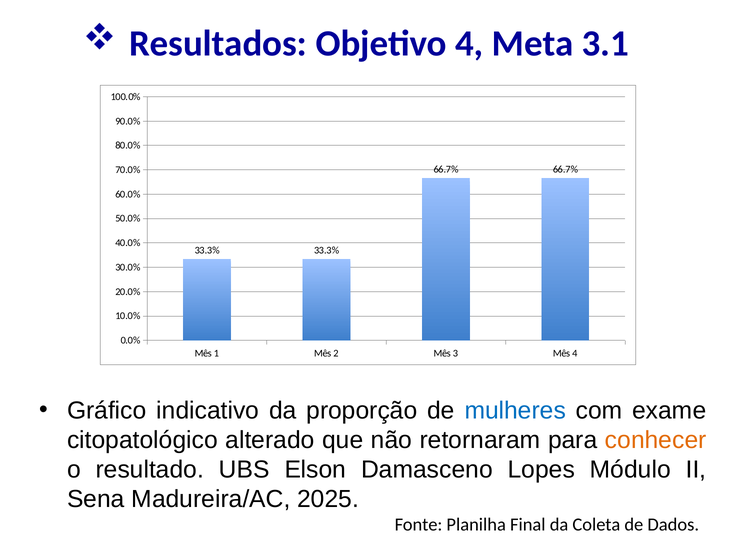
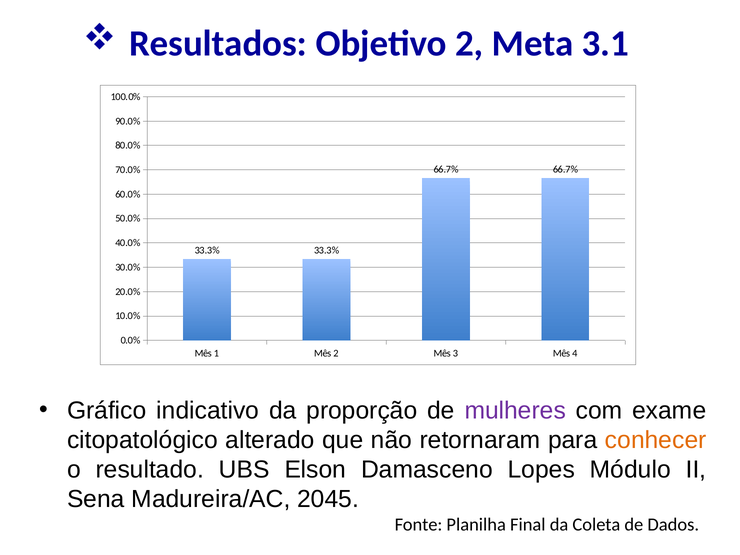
Objetivo 4: 4 -> 2 (469, 44)
mulheres colour: blue -> purple (515, 410)
2025: 2025 -> 2045 (328, 499)
